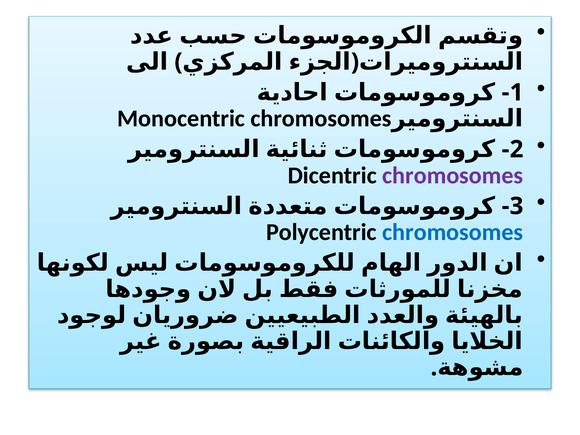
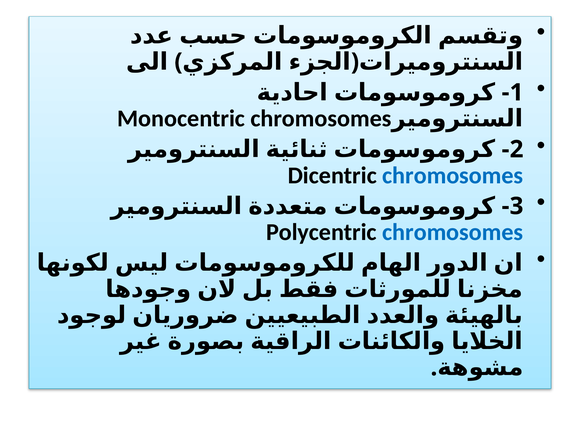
chromosomes colour: purple -> blue (453, 175)
